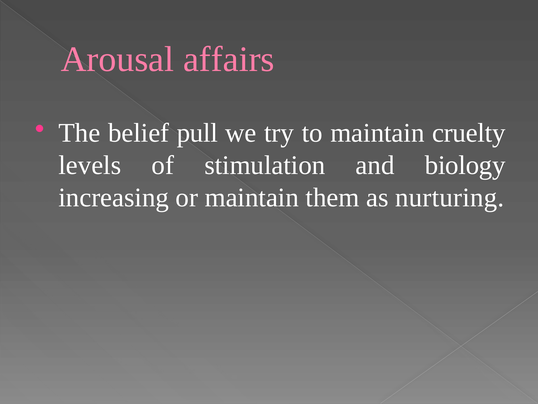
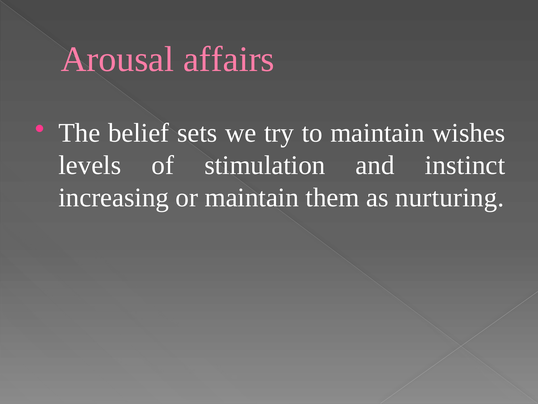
pull: pull -> sets (197, 133)
cruelty: cruelty -> wishes (469, 133)
biology: biology -> instinct (465, 165)
